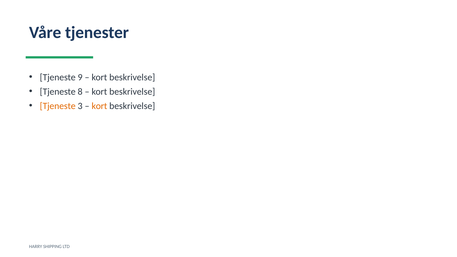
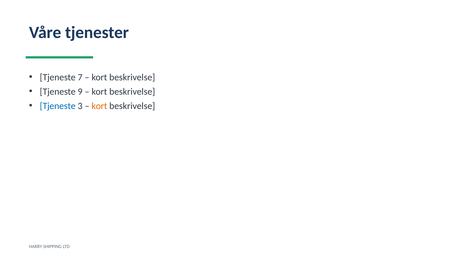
9: 9 -> 7 (80, 77)
8: 8 -> 9 (80, 92)
Tjeneste colour: orange -> blue (58, 106)
